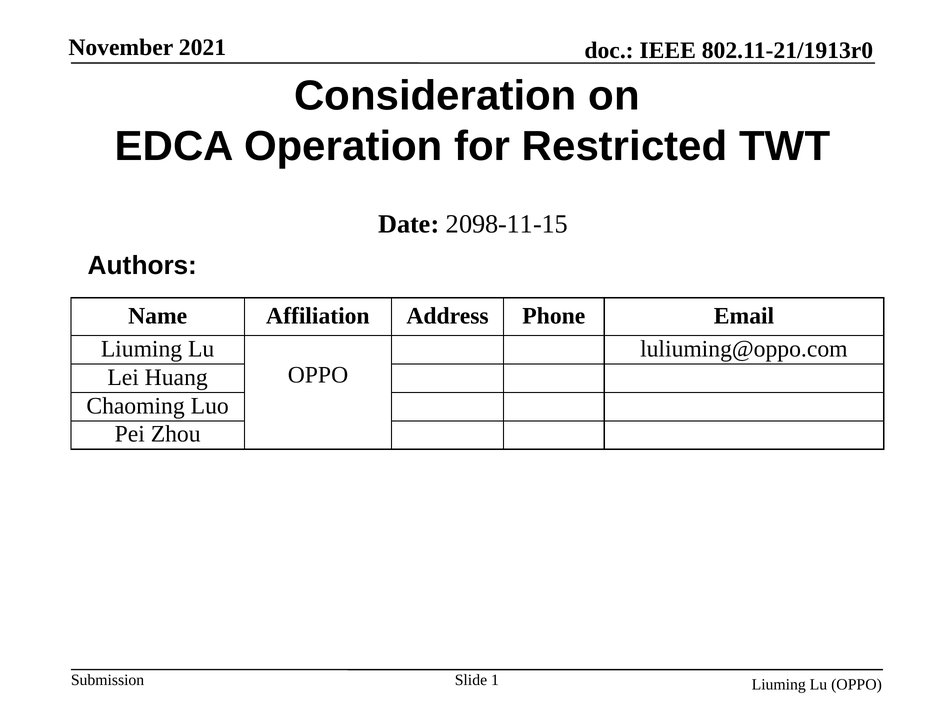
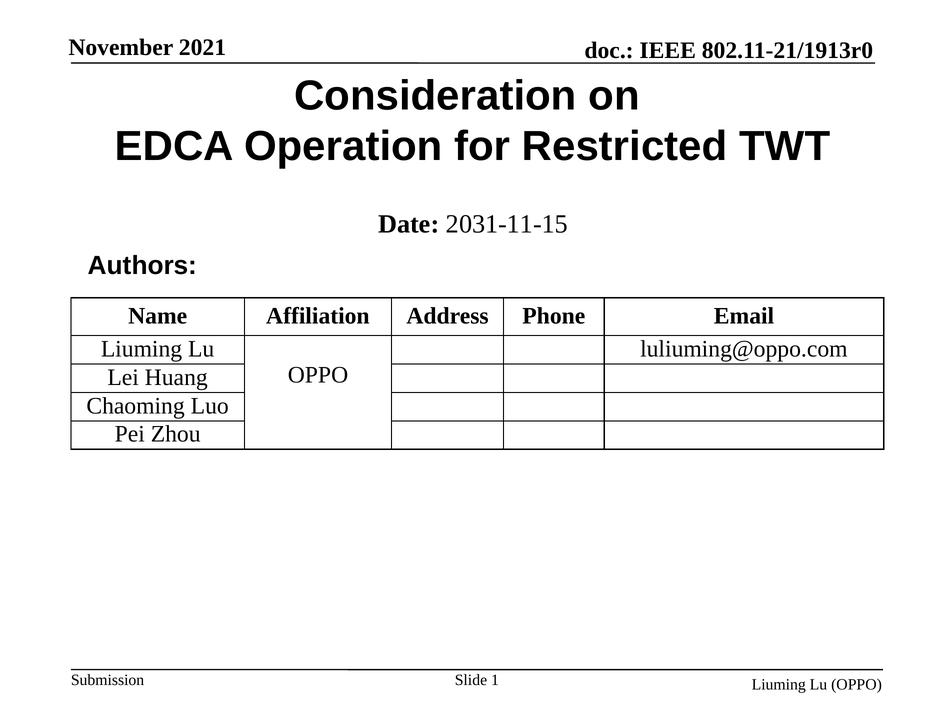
2098-11-15: 2098-11-15 -> 2031-11-15 (507, 224)
